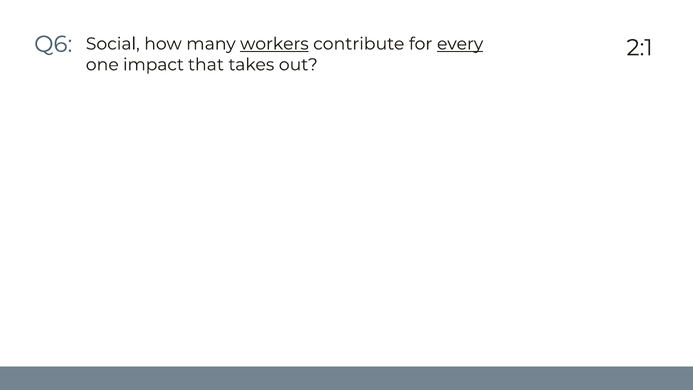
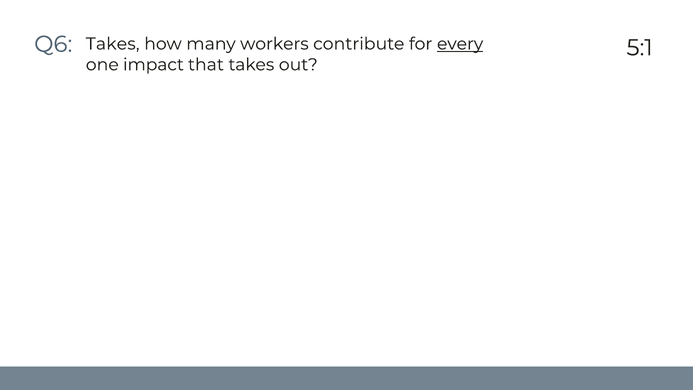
Q6 Social: Social -> Takes (113, 44)
workers underline: present -> none (274, 44)
2:1: 2:1 -> 5:1 (640, 48)
